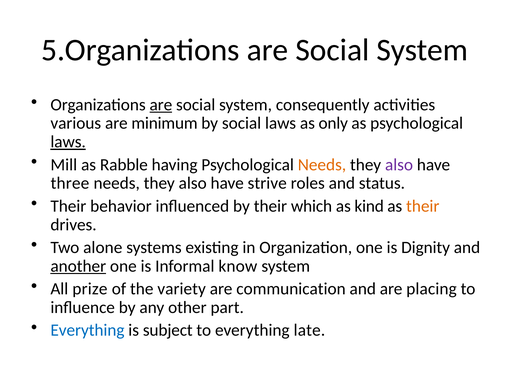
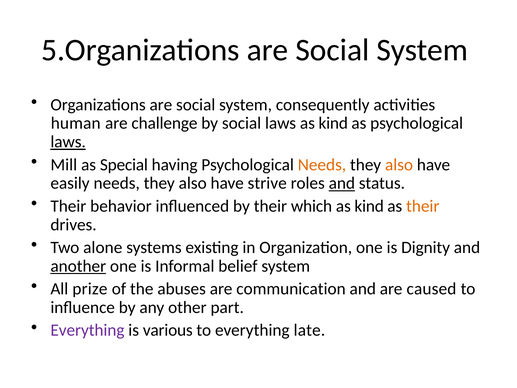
are underline: present -> none (161, 105)
various: various -> human (76, 123)
minimum: minimum -> challenge (164, 123)
laws as only: only -> kind (333, 123)
Rabble: Rabble -> Special (124, 165)
also colour: purple -> orange (399, 165)
three: three -> easily (70, 183)
and underline: none -> present (342, 183)
know: know -> belief (238, 266)
variety: variety -> abuses (182, 289)
placing: placing -> caused (431, 289)
Everything colour: blue -> purple (87, 330)
subject: subject -> various (168, 330)
